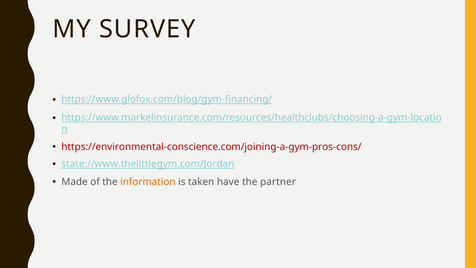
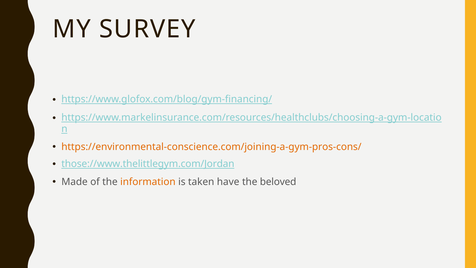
https://environmental-conscience.com/joining-a-gym-pros-cons/ colour: red -> orange (211, 147)
state://www.thelittlegym.com/Jordan: state://www.thelittlegym.com/Jordan -> those://www.thelittlegym.com/Jordan (148, 164)
partner: partner -> beloved (278, 182)
